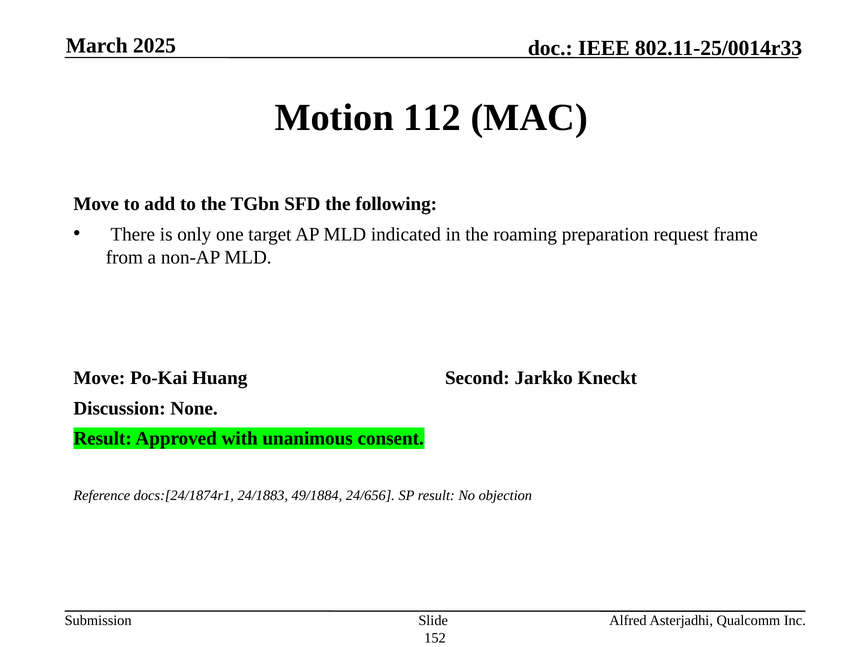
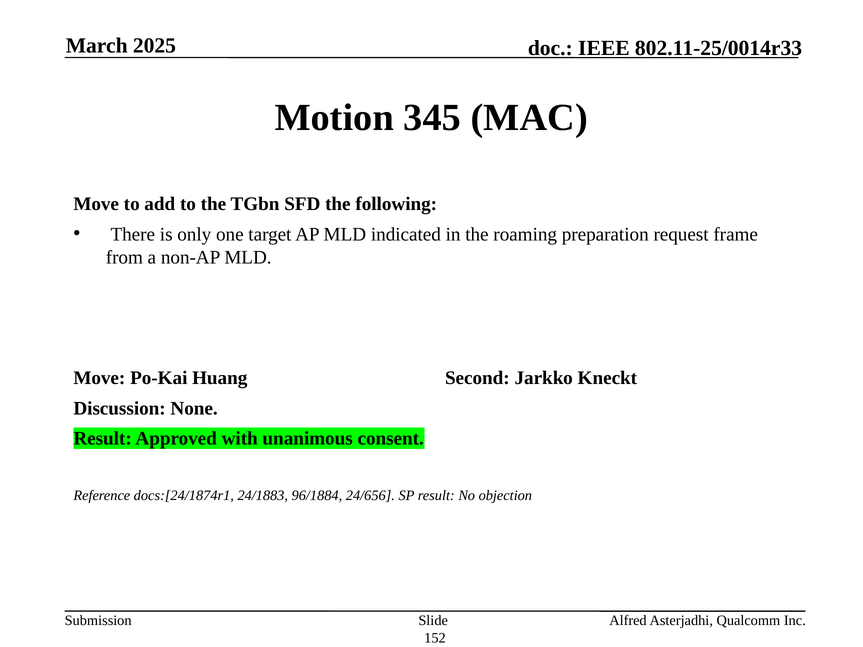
112: 112 -> 345 (432, 118)
49/1884: 49/1884 -> 96/1884 (317, 496)
